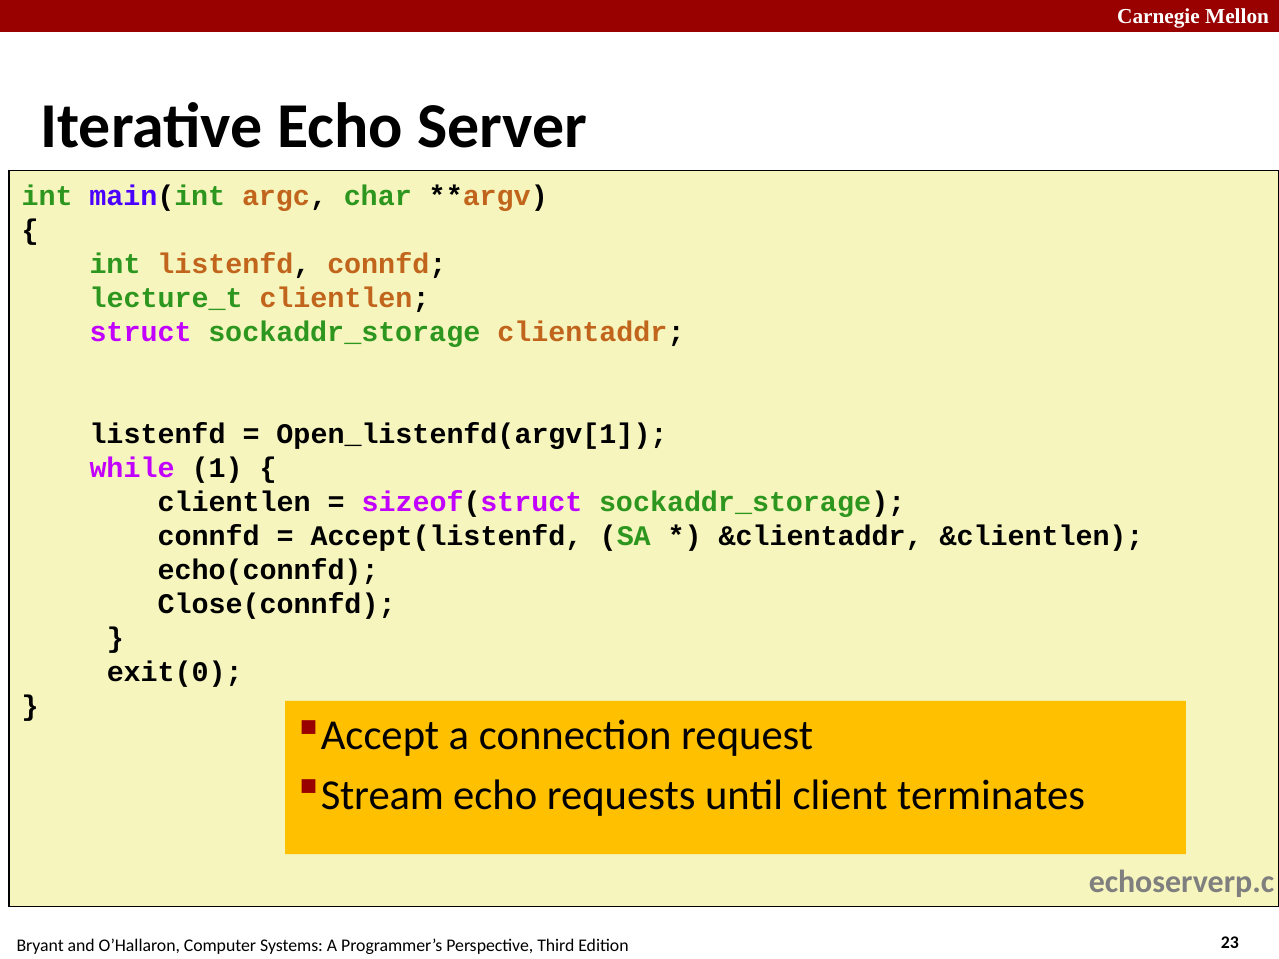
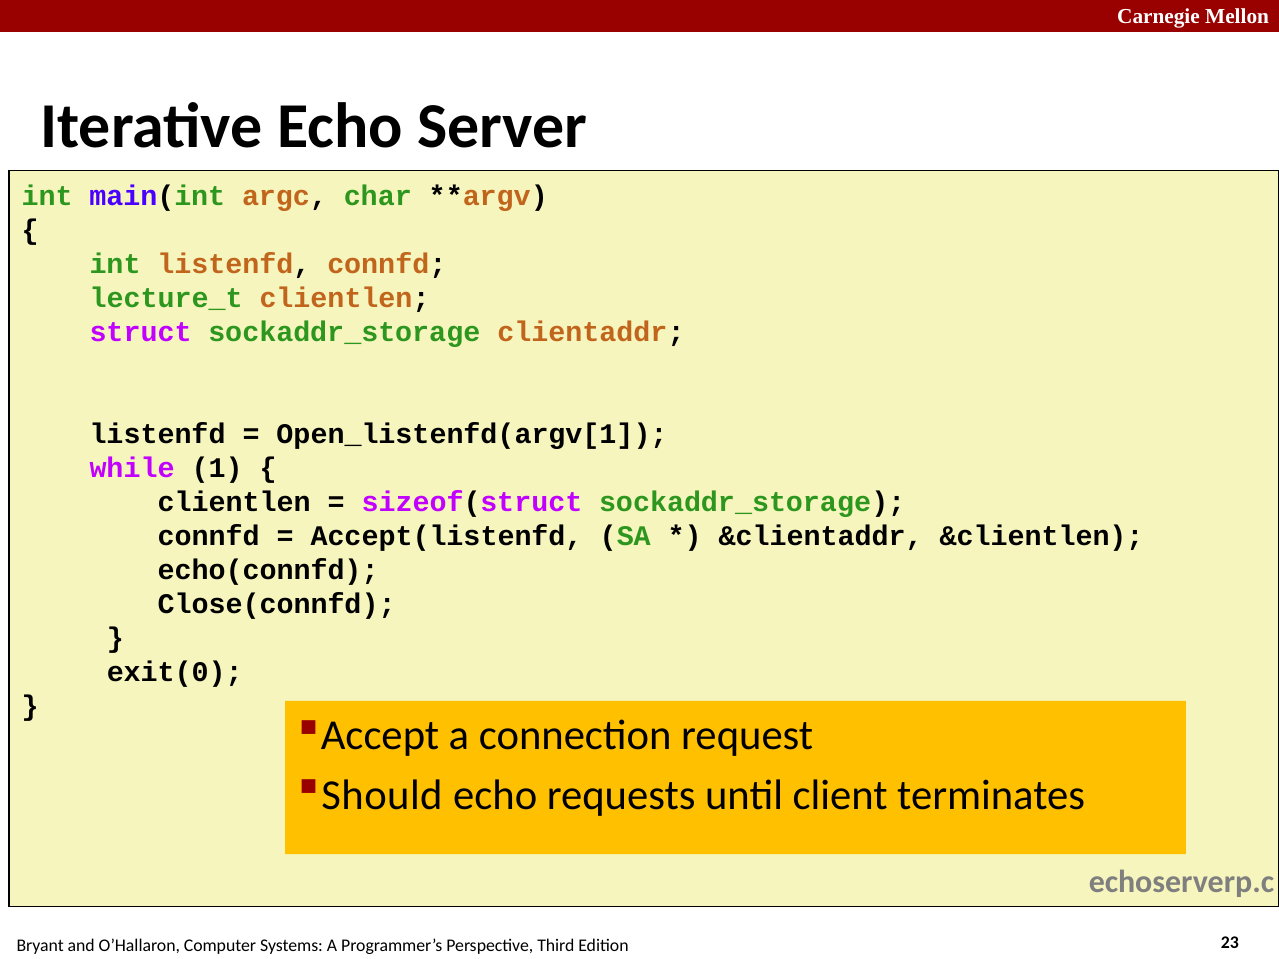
Stream: Stream -> Should (382, 796)
